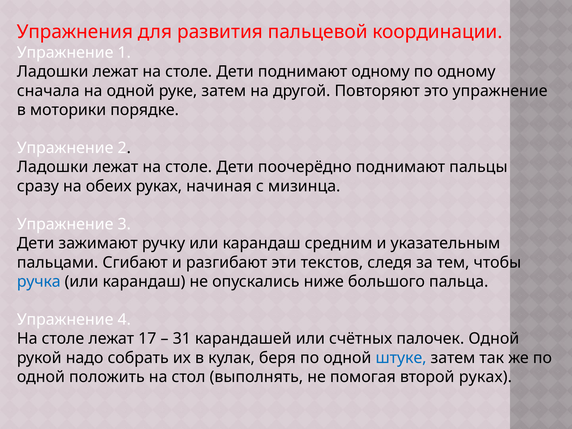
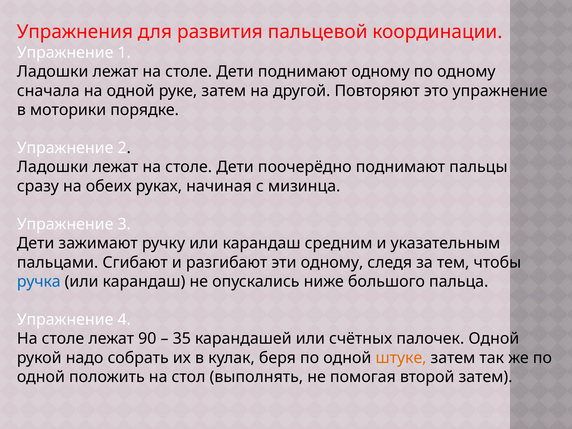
эти текстов: текстов -> одному (332, 262)
17: 17 -> 90 (147, 339)
31: 31 -> 35 (182, 339)
штуке colour: blue -> orange (401, 358)
второй руках: руках -> затем (486, 377)
